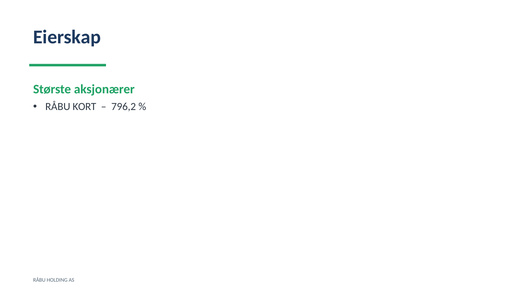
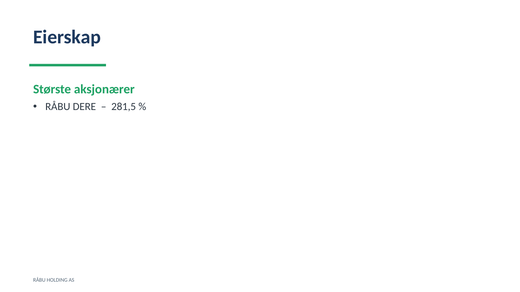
KORT: KORT -> DERE (84, 107)
796,2: 796,2 -> 281,5 (124, 107)
